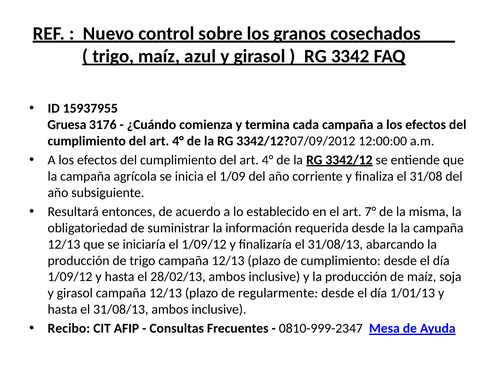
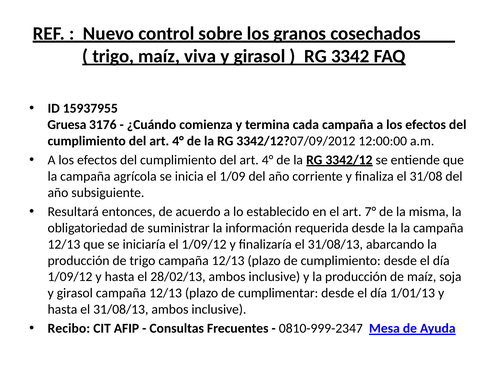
azul: azul -> viva (200, 56)
regularmente: regularmente -> cumplimentar (278, 293)
